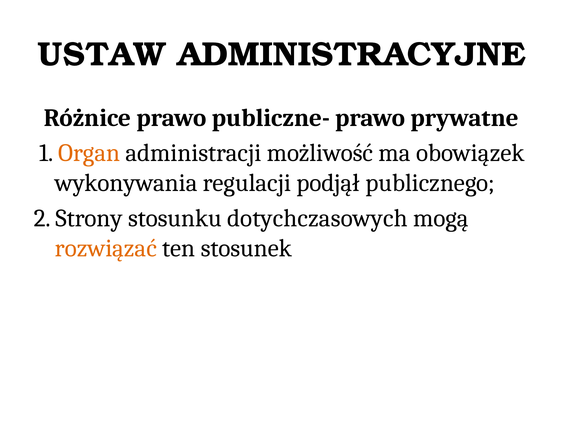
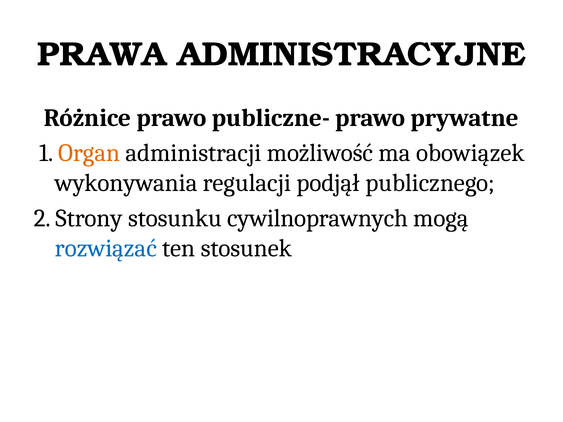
USTAW: USTAW -> PRAWA (102, 54)
dotychczasowych: dotychczasowych -> cywilnoprawnych (318, 218)
rozwiązać colour: orange -> blue (106, 248)
